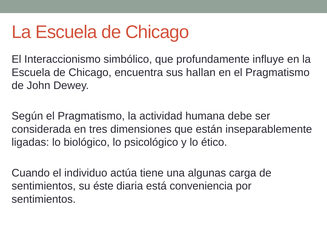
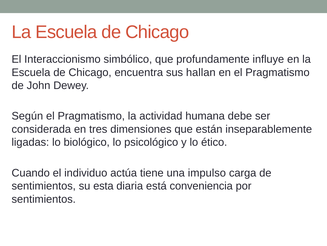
algunas: algunas -> impulso (207, 172)
éste: éste -> esta (103, 186)
